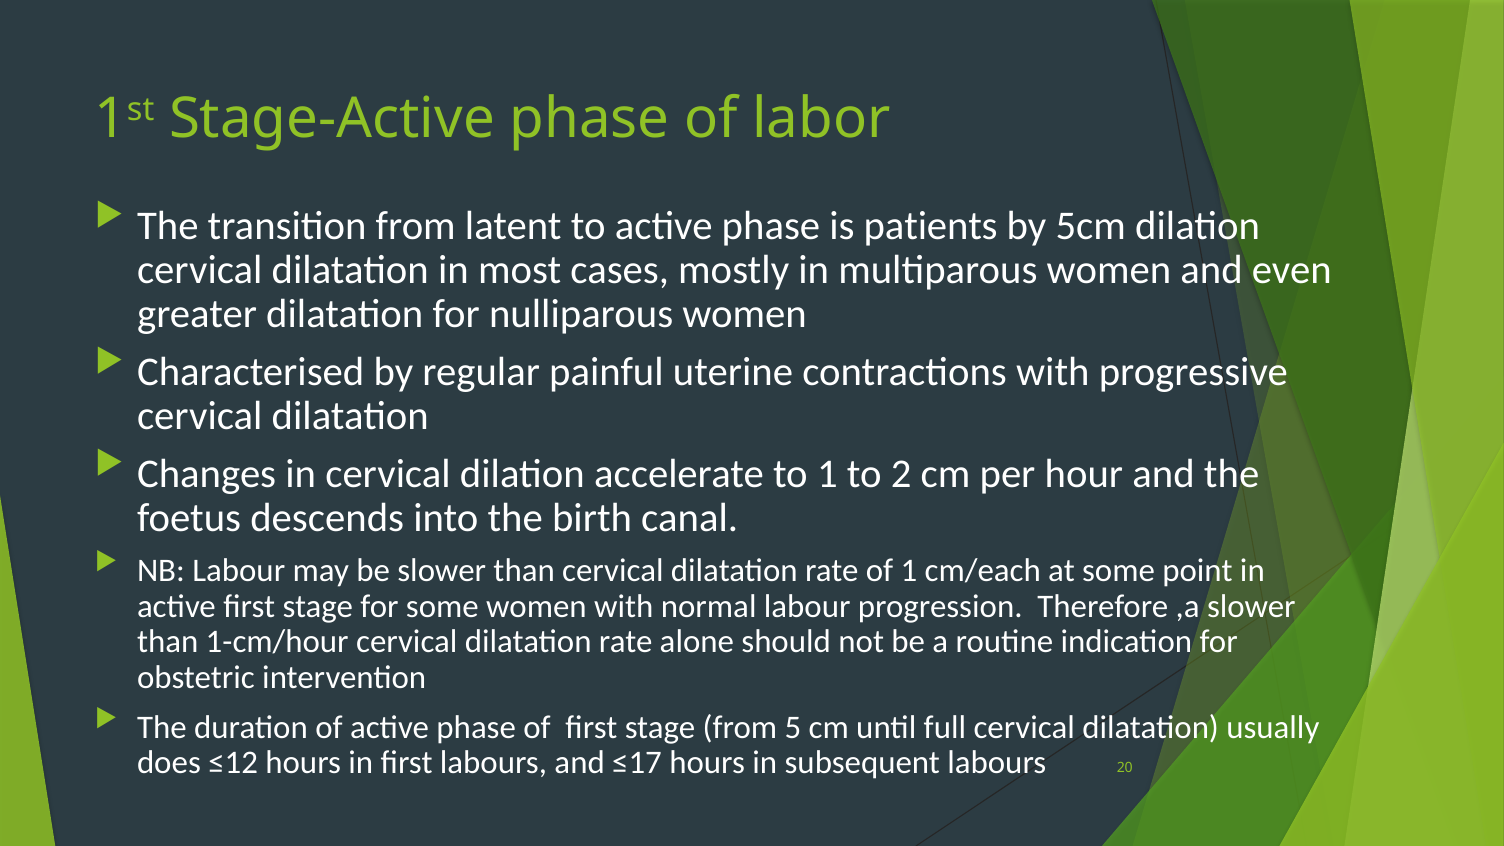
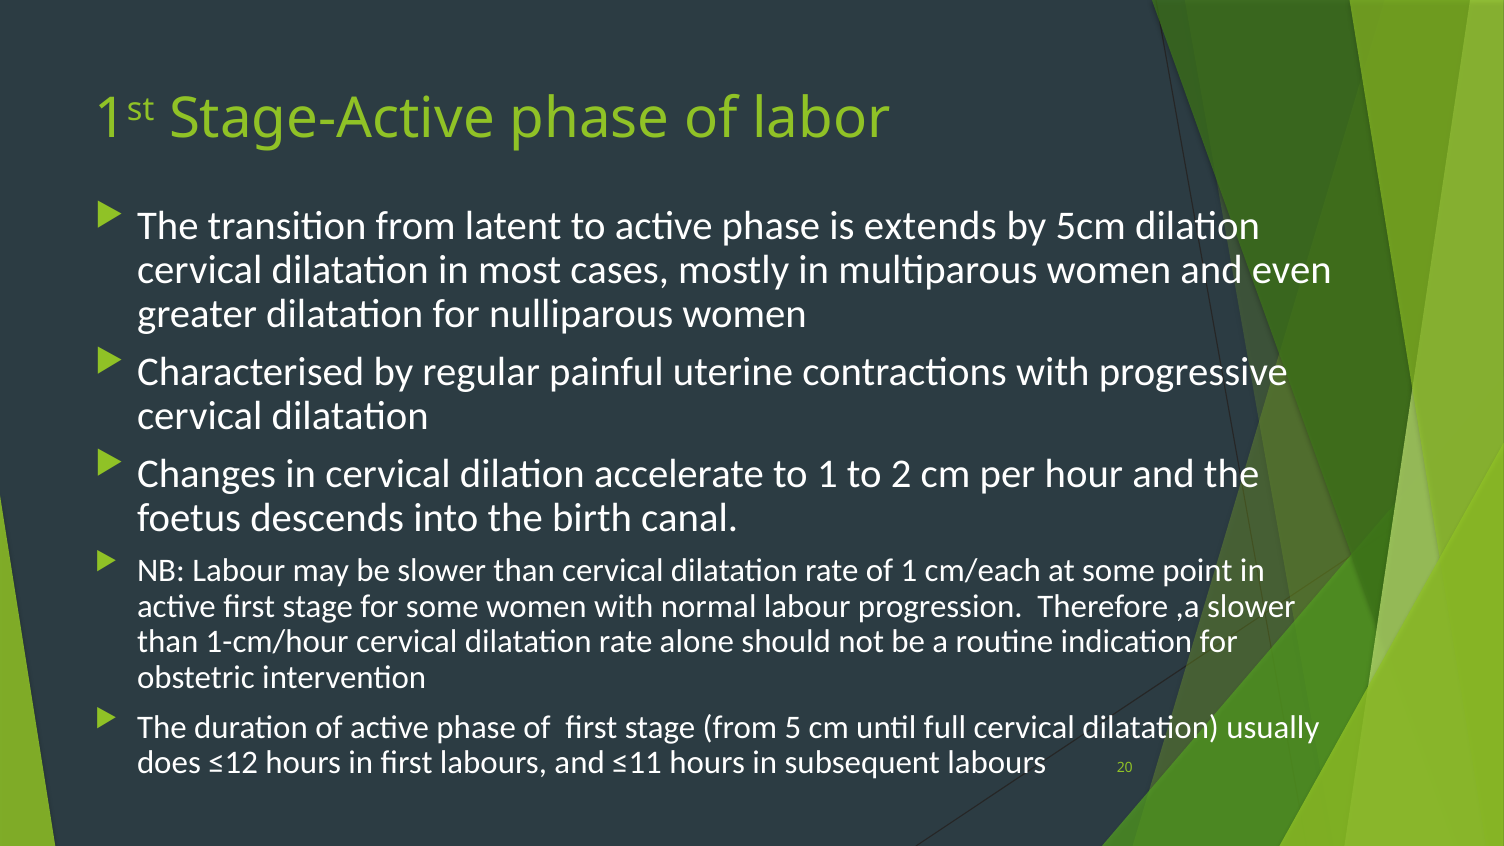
patients: patients -> extends (930, 226)
≤17: ≤17 -> ≤11 (637, 763)
